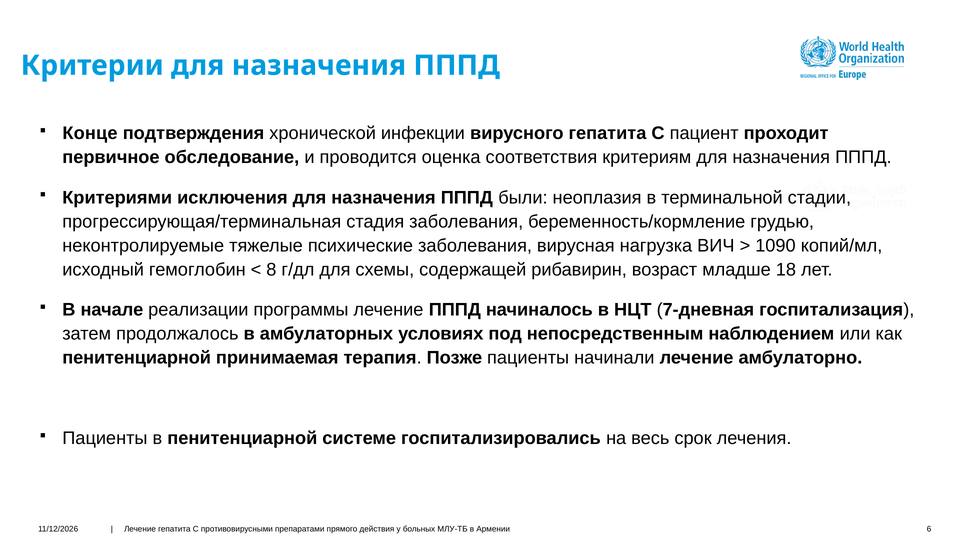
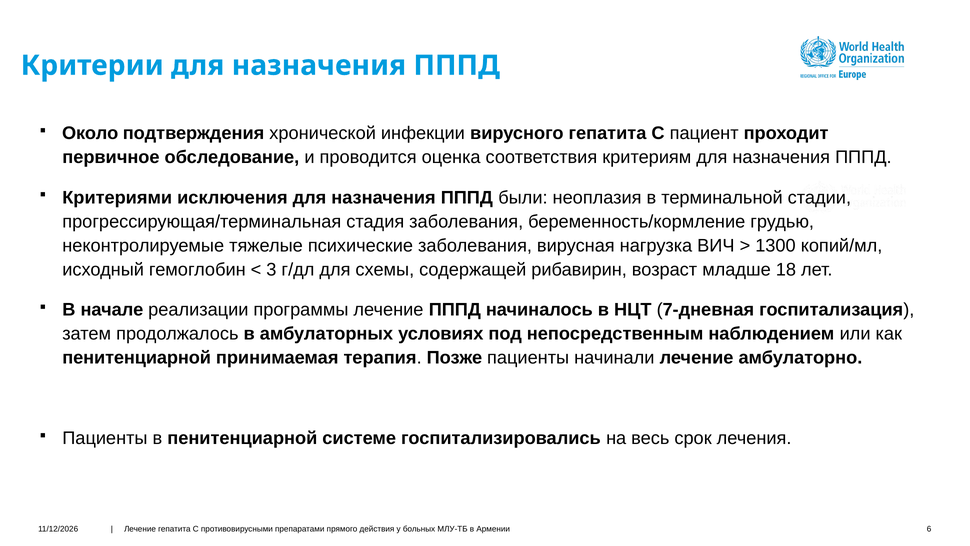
Конце: Конце -> Около (90, 133)
1090: 1090 -> 1300 (775, 245)
8: 8 -> 3 (271, 270)
